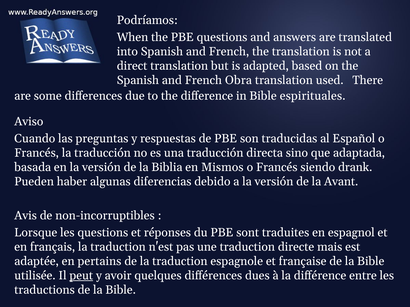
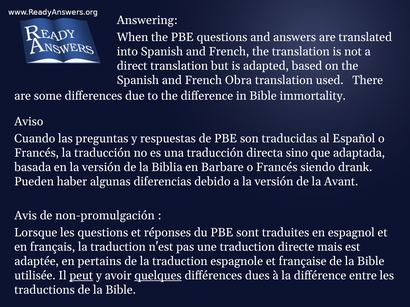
Podríamos: Podríamos -> Answering (147, 20)
espirituales: espirituales -> immortality (313, 96)
Mismos: Mismos -> Barbare (222, 167)
non-incorruptibles: non-incorruptibles -> non-promulgación (105, 216)
quelques underline: none -> present (158, 276)
